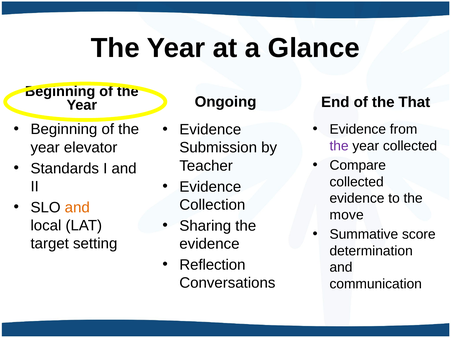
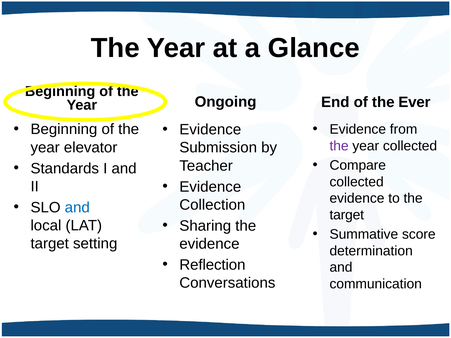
That: That -> Ever (414, 102)
and colour: orange -> blue (77, 208)
move: move -> target (347, 215)
